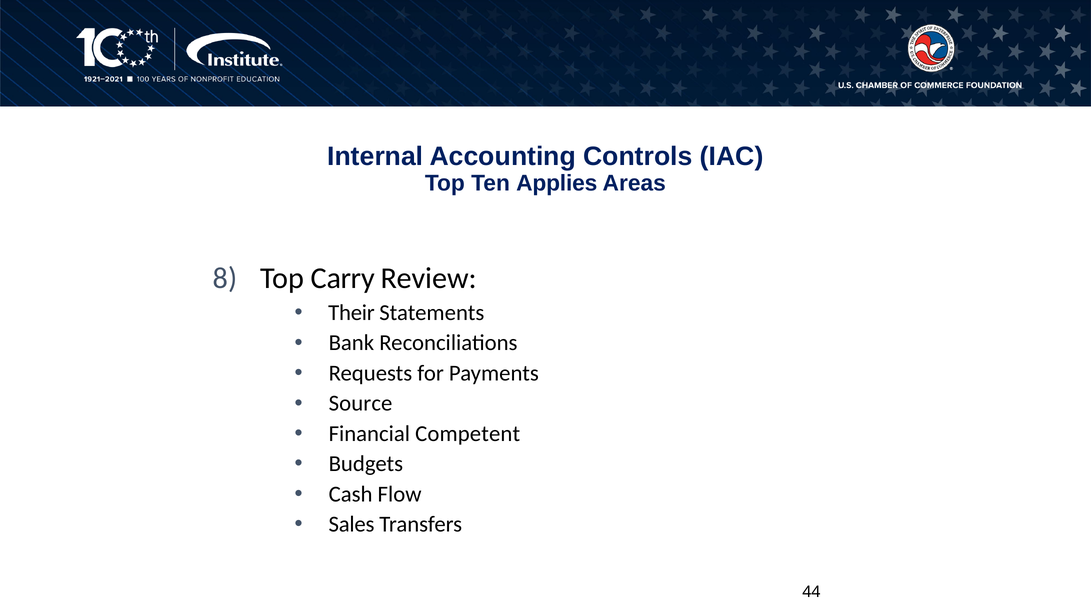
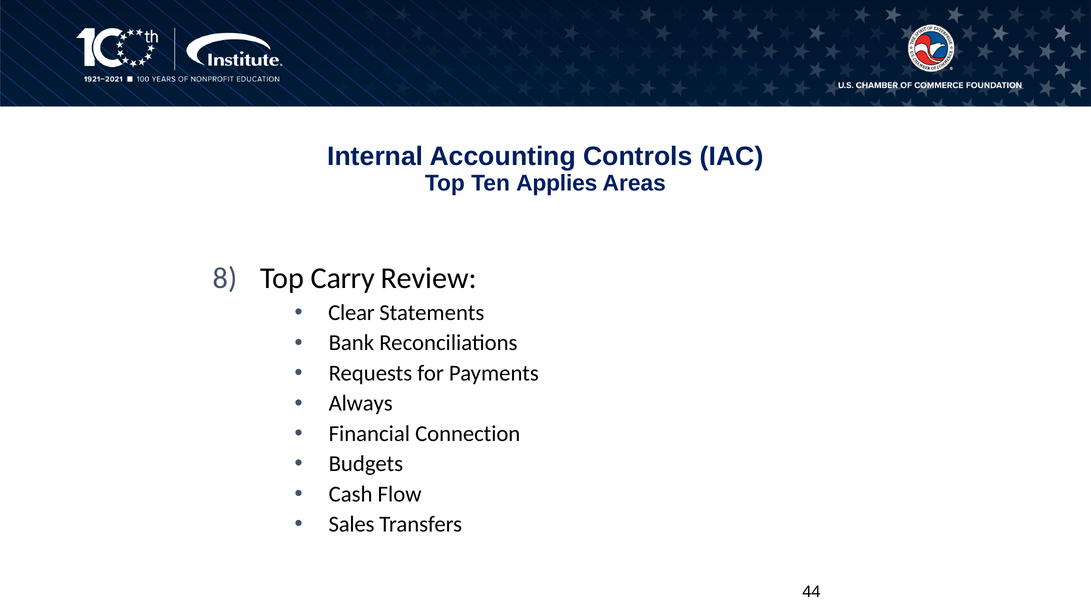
Their: Their -> Clear (351, 313)
Source: Source -> Always (361, 403)
Competent: Competent -> Connection (468, 433)
